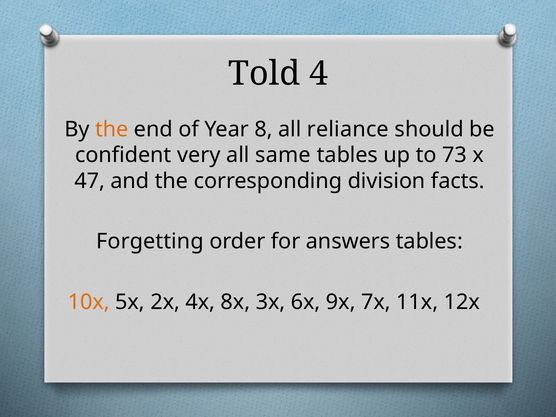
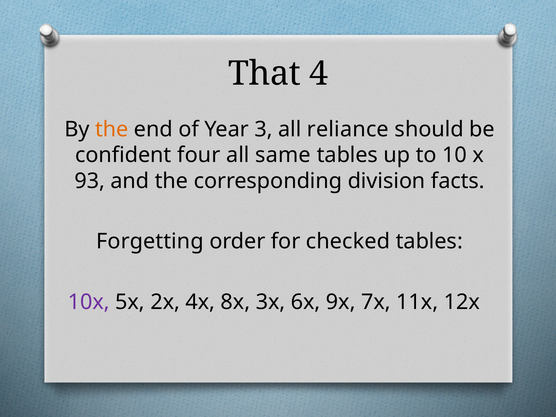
Told: Told -> That (265, 74)
8: 8 -> 3 (263, 129)
very: very -> four (199, 155)
73: 73 -> 10 (455, 155)
47: 47 -> 93 (90, 181)
answers: answers -> checked (348, 242)
10x colour: orange -> purple (89, 302)
